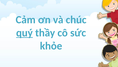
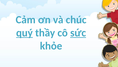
sức underline: none -> present (78, 32)
